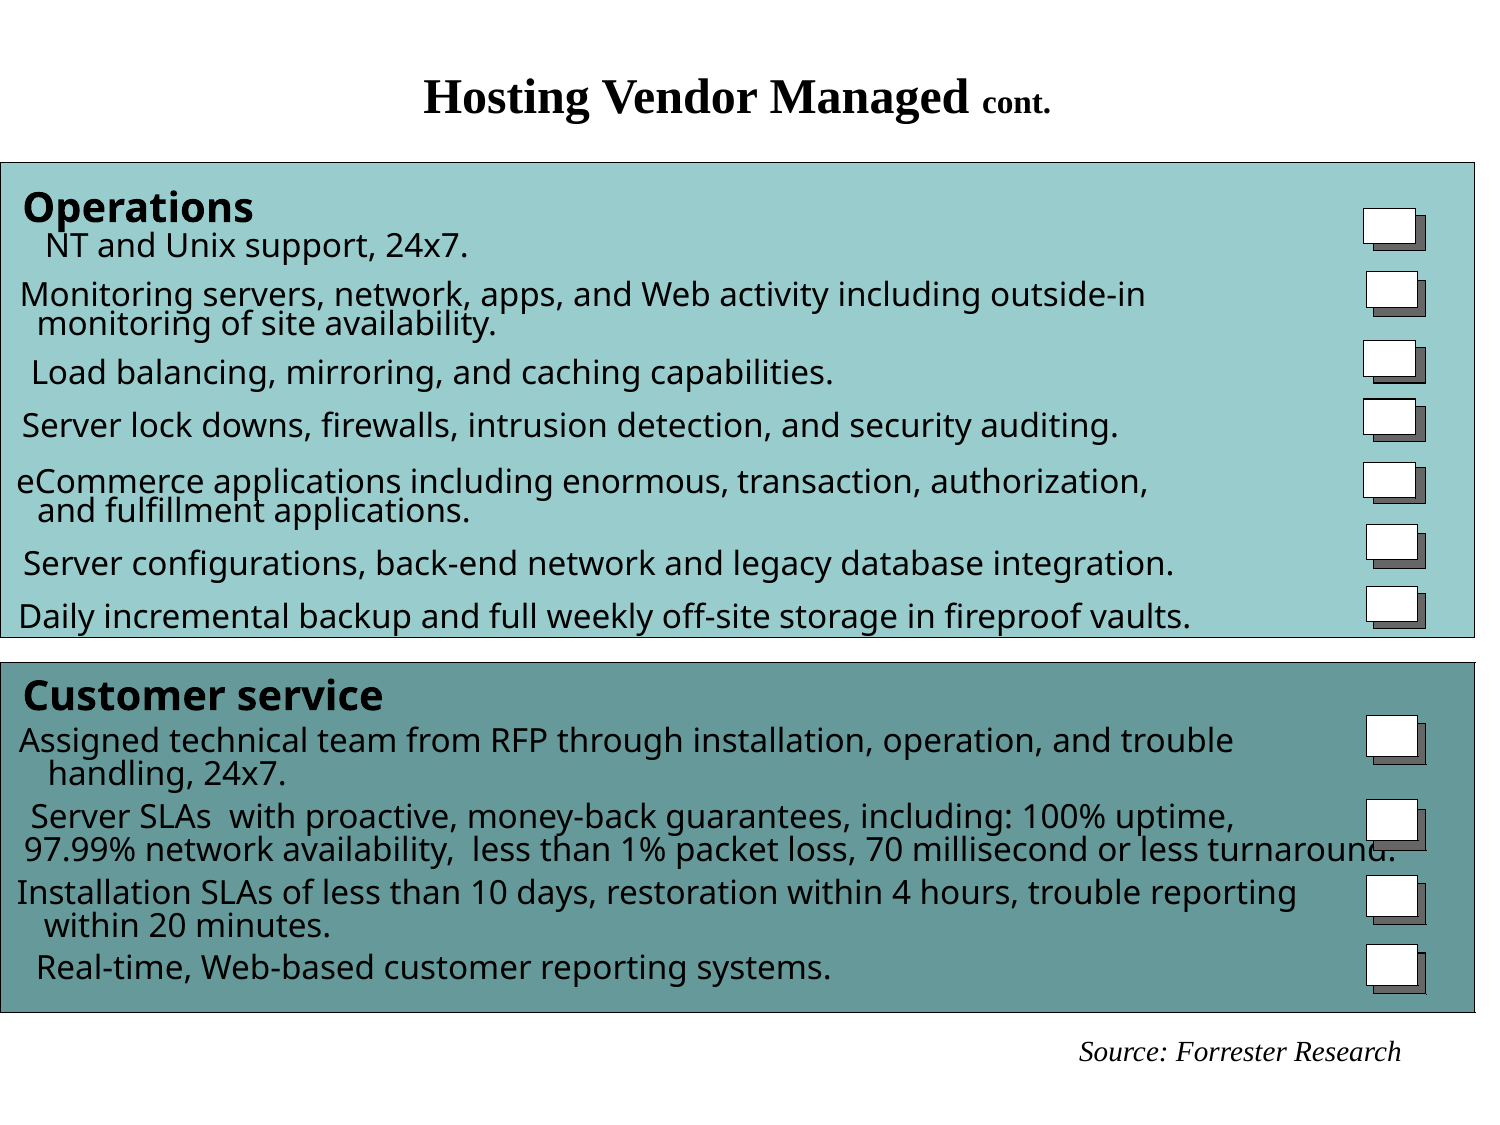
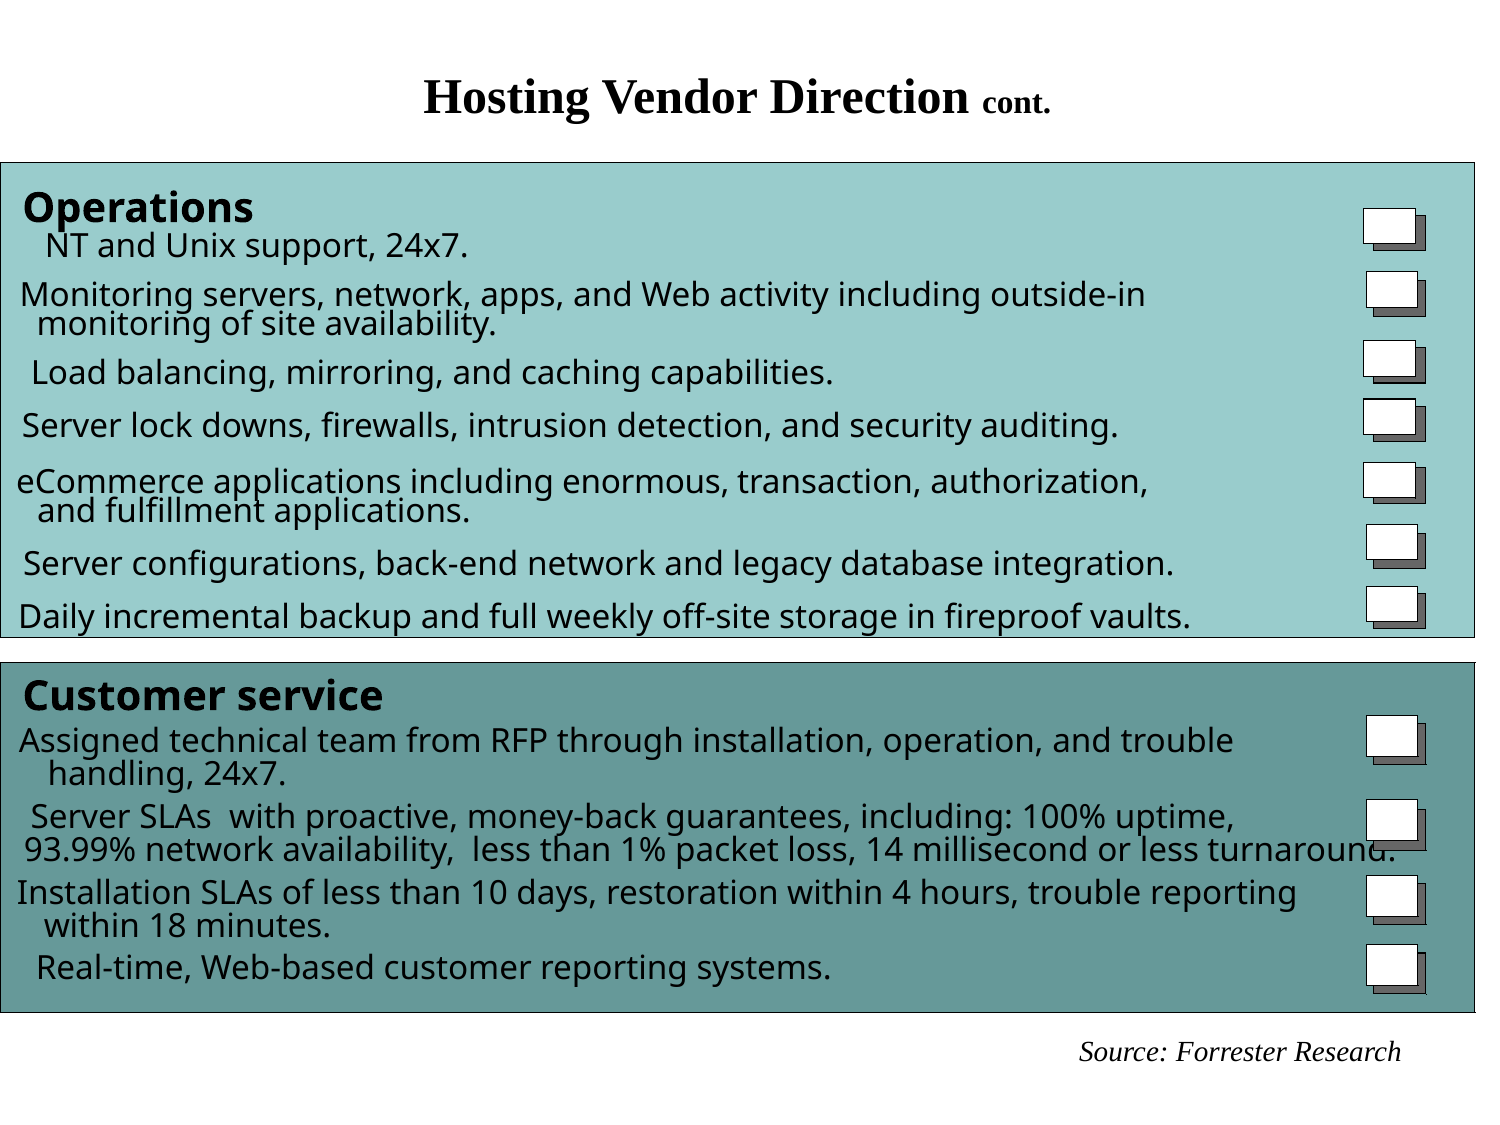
Managed: Managed -> Direction (870, 97)
97.99%: 97.99% -> 93.99% (80, 850)
70: 70 -> 14 (884, 850)
20: 20 -> 18 (168, 926)
